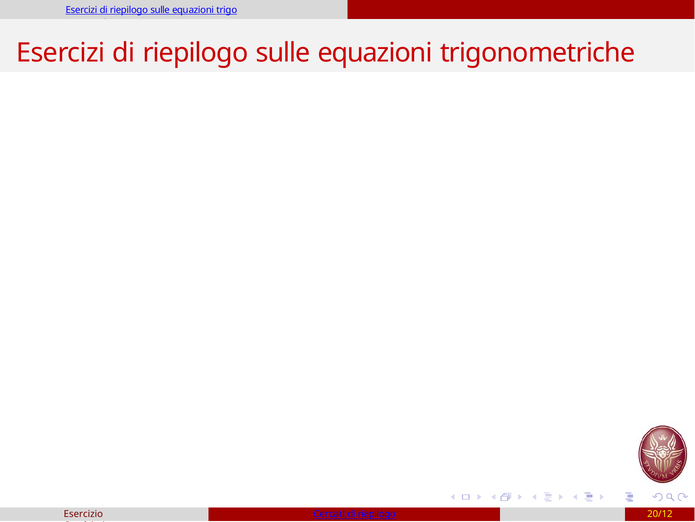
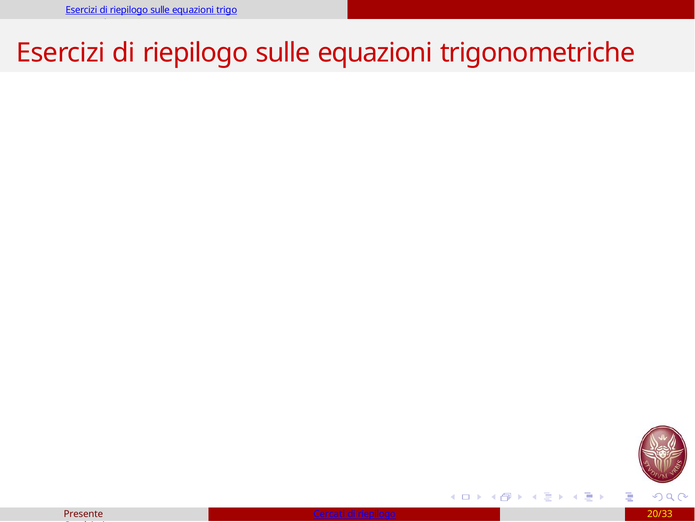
Esercizio: Esercizio -> Presente (83, 514)
20/12: 20/12 -> 20/33 (660, 514)
